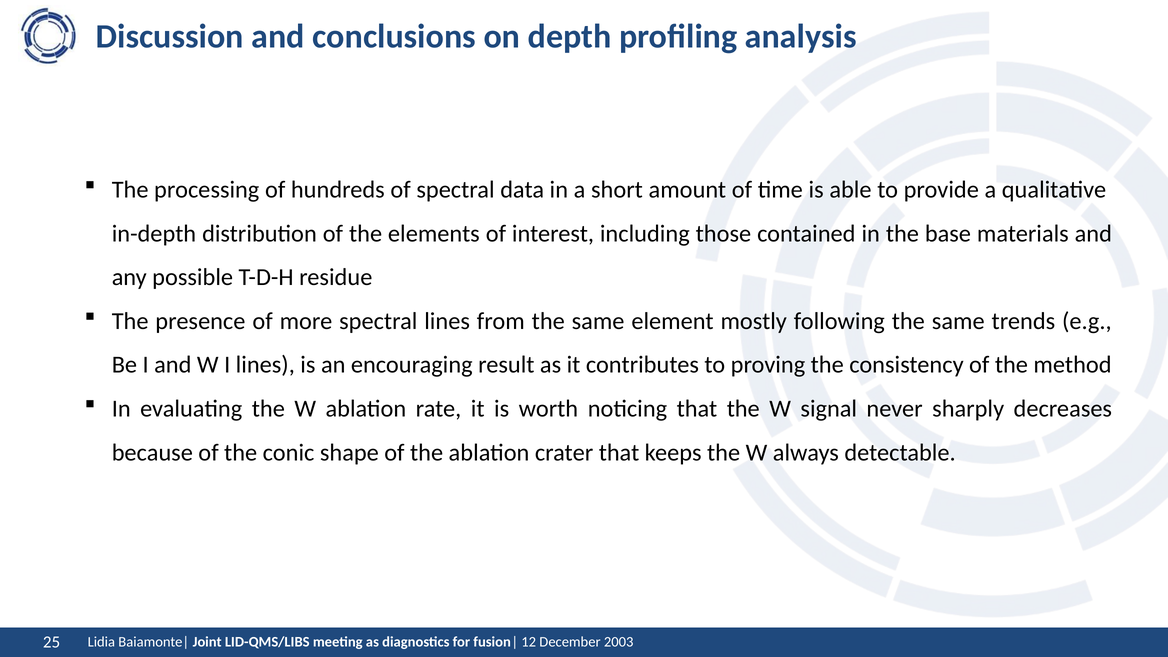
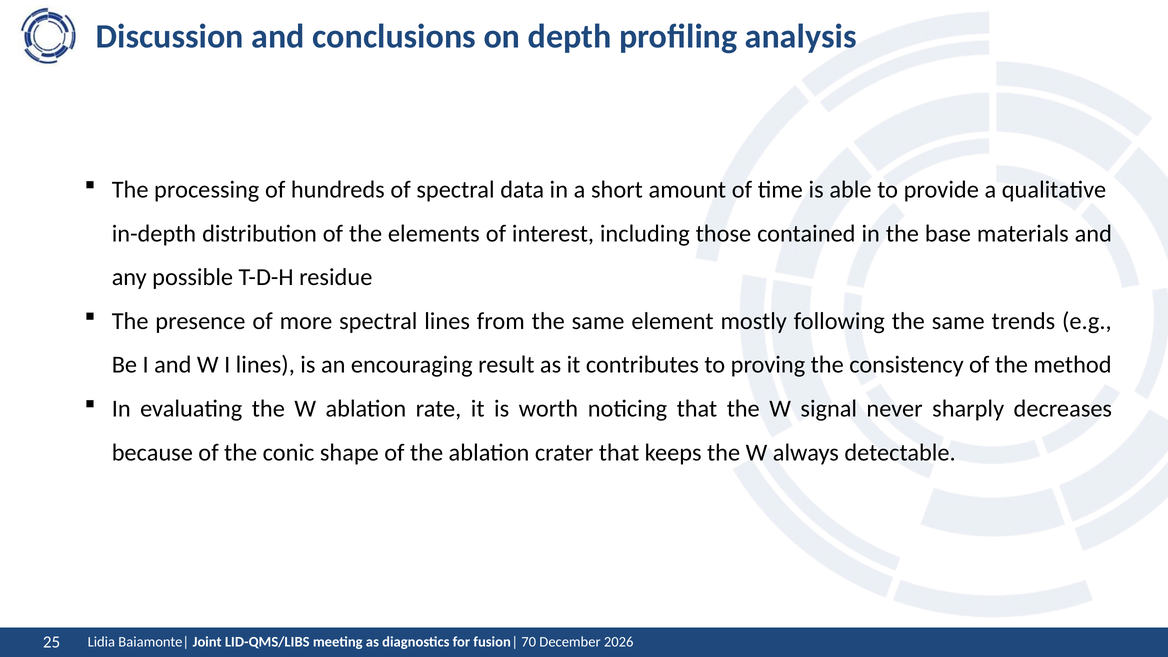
12: 12 -> 70 (529, 642)
2003: 2003 -> 2026 (619, 642)
